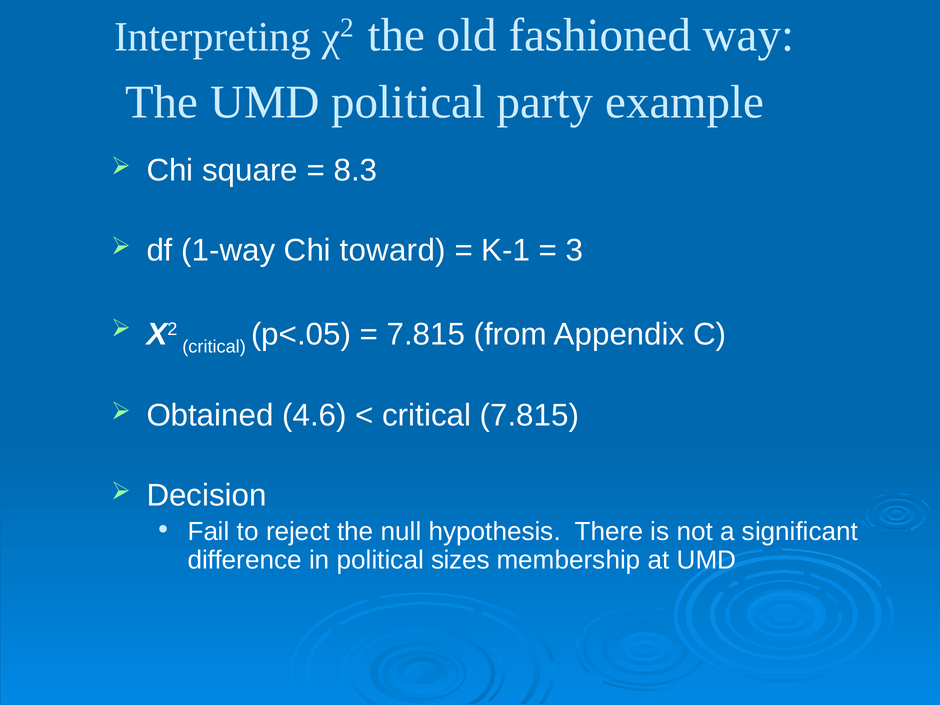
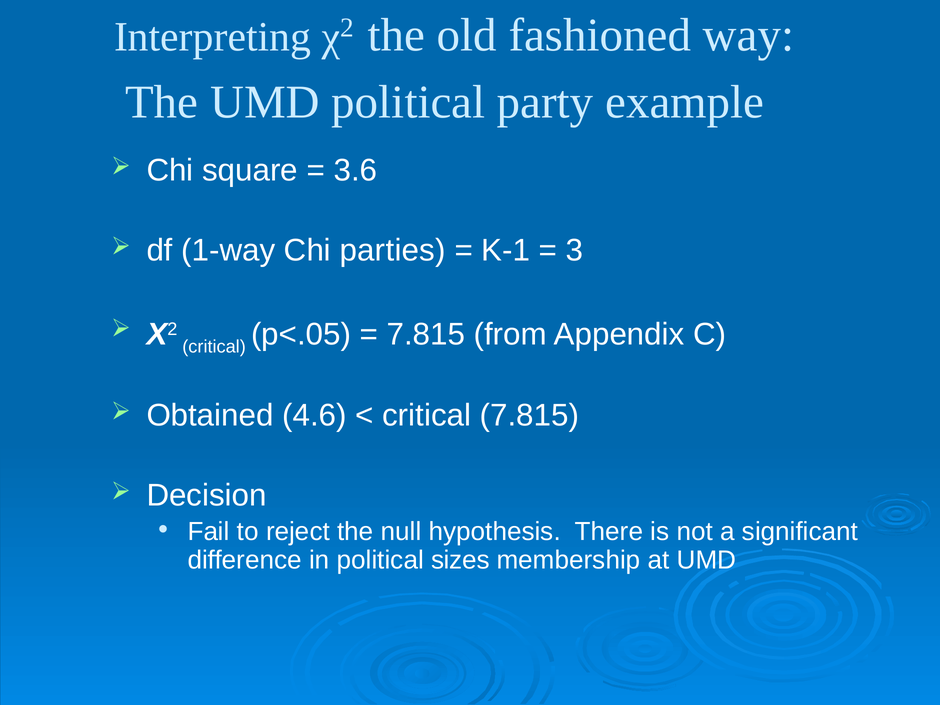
8.3: 8.3 -> 3.6 (355, 170)
toward: toward -> parties (393, 250)
